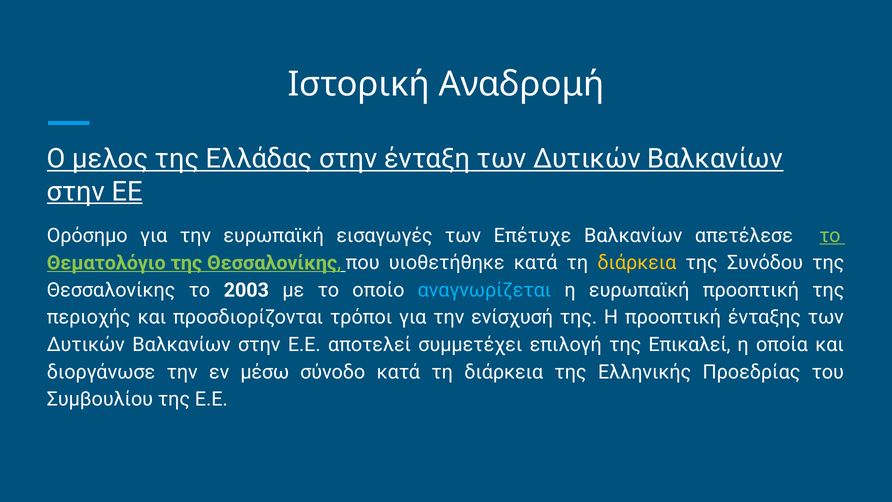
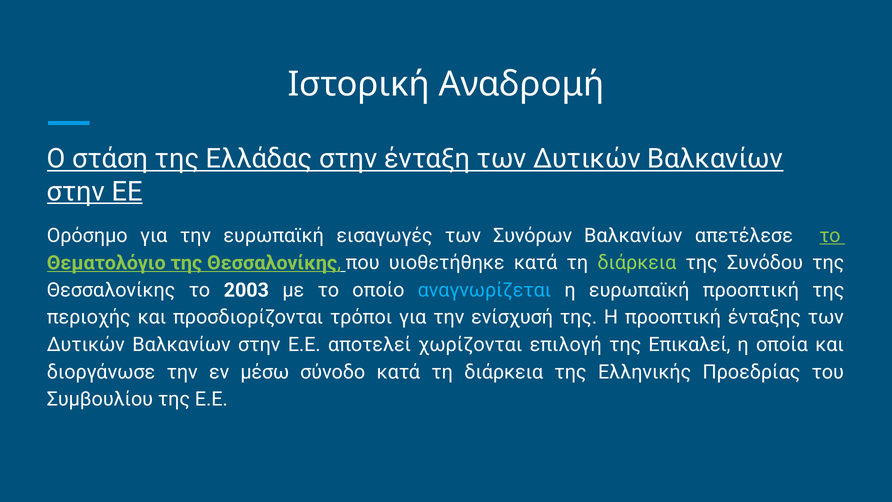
μελος: μελος -> στάση (110, 159)
Επέτυχε: Επέτυχε -> Συνόρων (533, 235)
διάρκεια colour: yellow -> light green (637, 263)
συμμετέχει: συμμετέχει -> χωρίζονται (470, 345)
